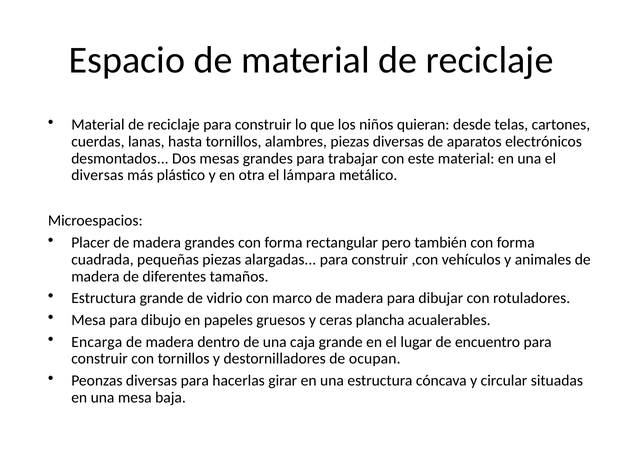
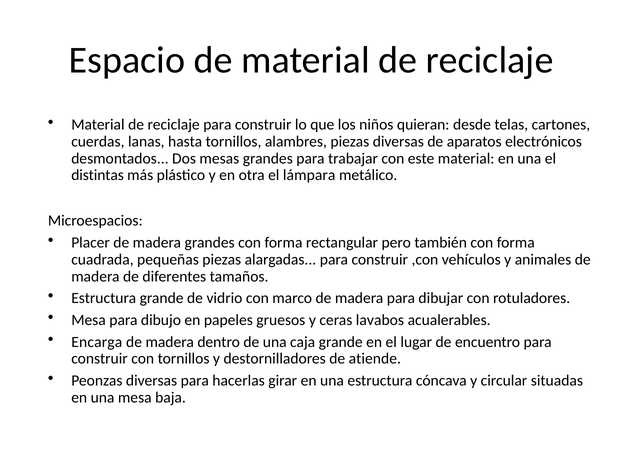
diversas: diversas -> distintas (98, 175)
plancha: plancha -> lavabos (380, 320)
ocupan: ocupan -> atiende (375, 358)
